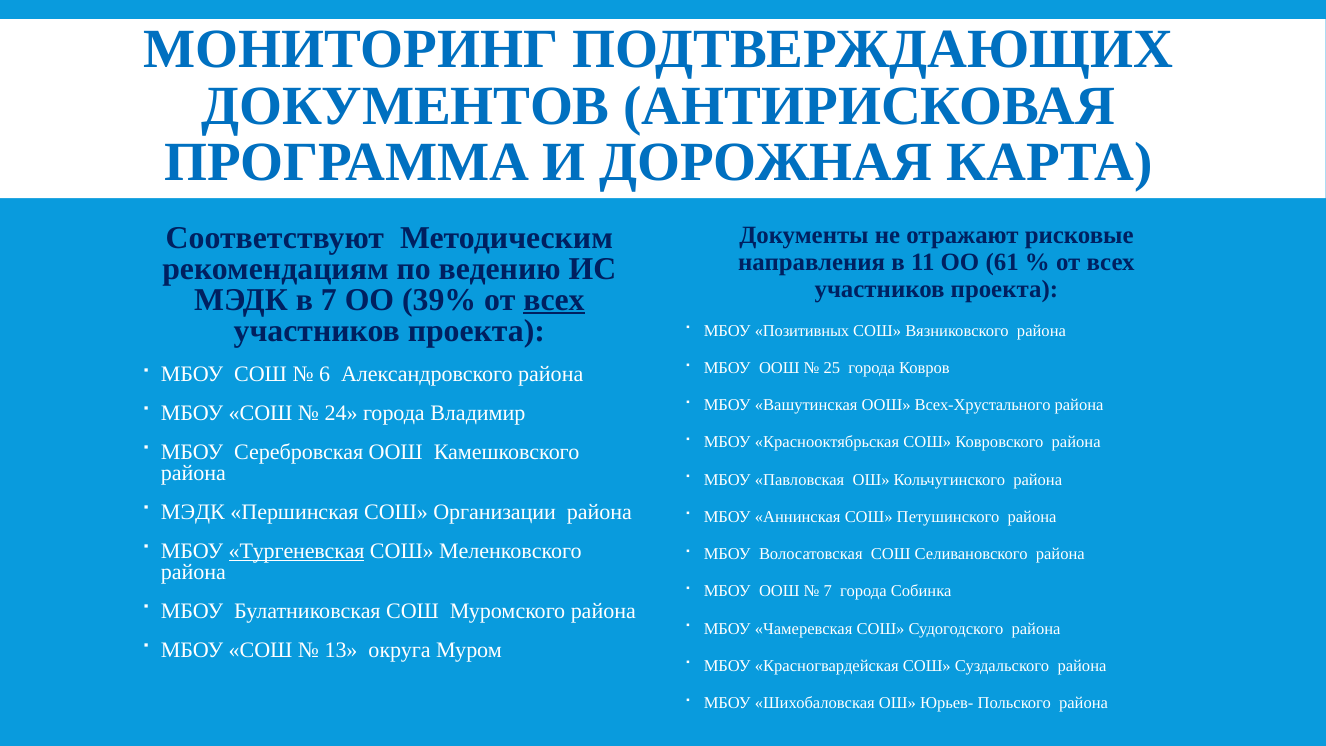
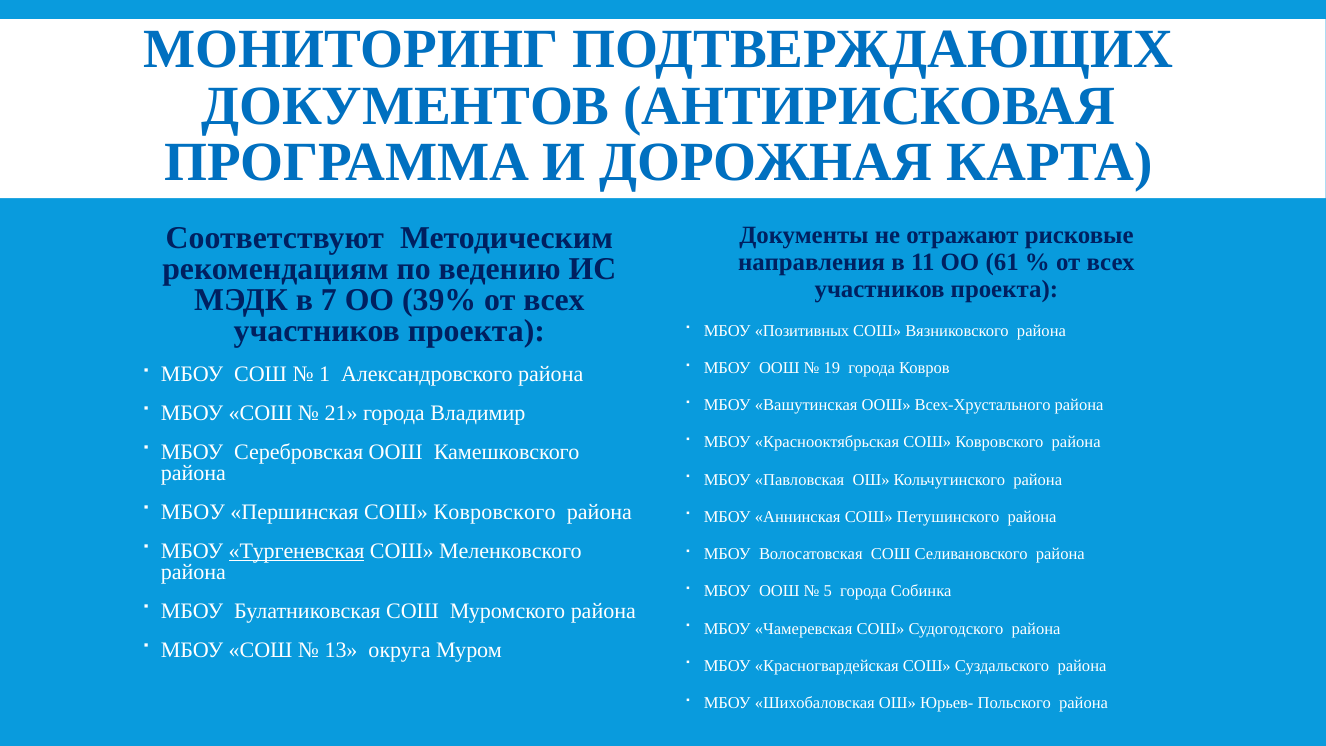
всех underline: present -> none (554, 300)
25: 25 -> 19 (832, 368)
6: 6 -> 1 (325, 374)
24: 24 -> 21 (341, 413)
МЭДК: МЭДК -> МБОУ (193, 512)
Першинская СОШ Организации: Организации -> Ковровского (494, 512)
7: 7 -> 5 (828, 591)
